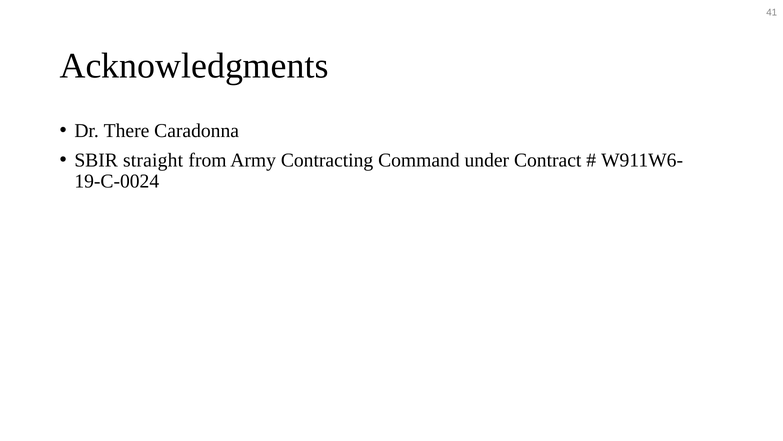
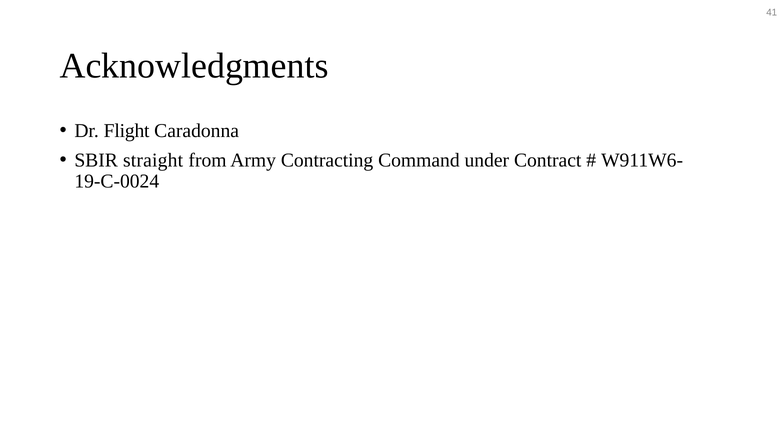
There: There -> Flight (127, 131)
